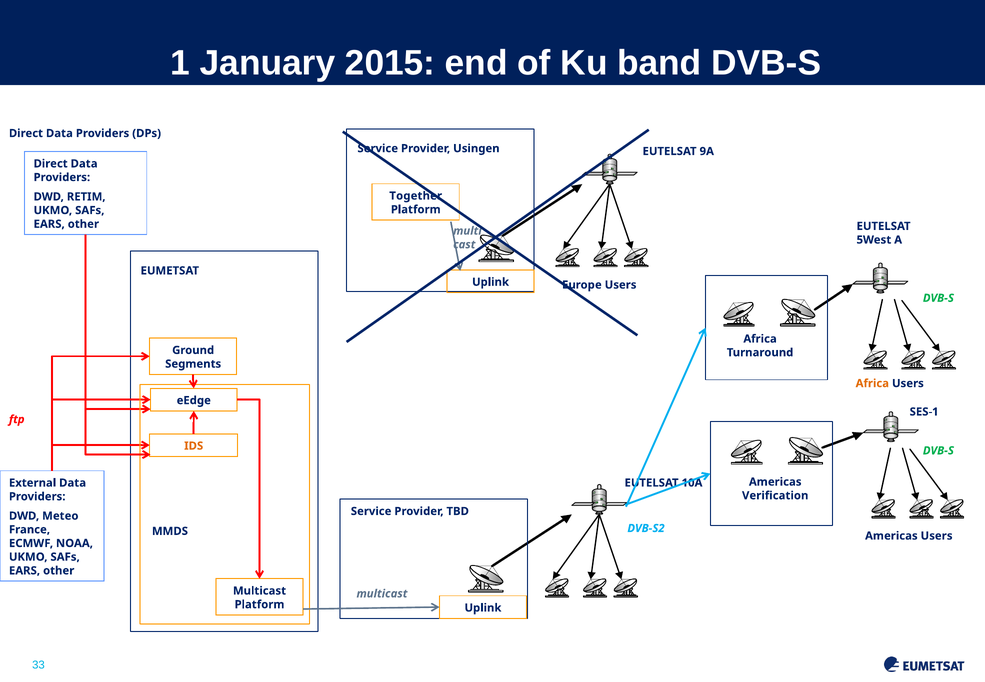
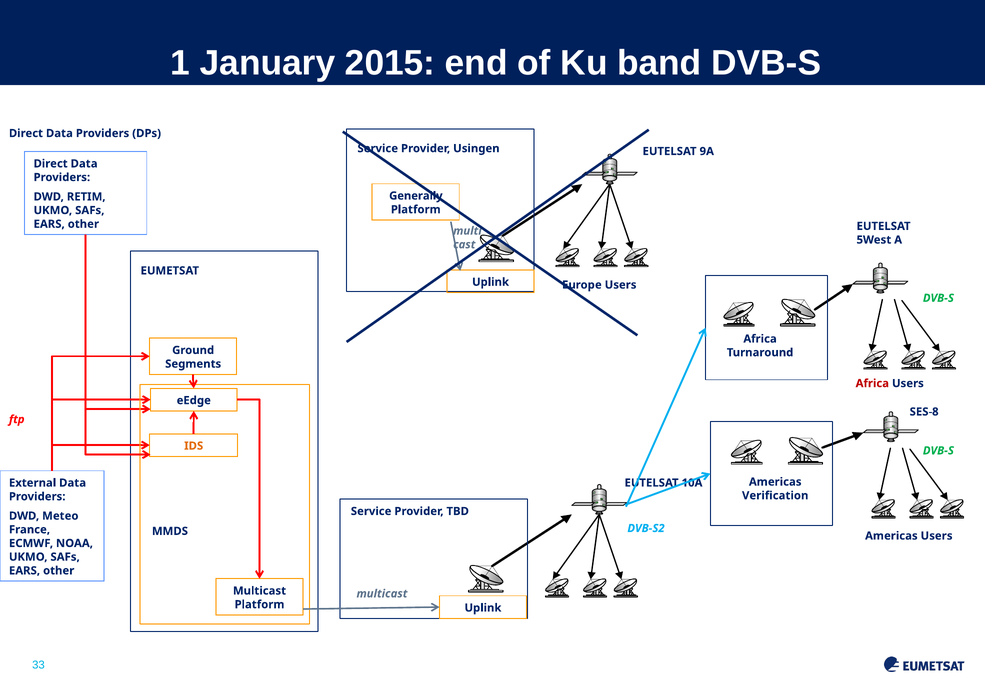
Together: Together -> Generally (416, 196)
Africa colour: orange -> red (872, 383)
SES-1: SES-1 -> SES-8 (924, 412)
